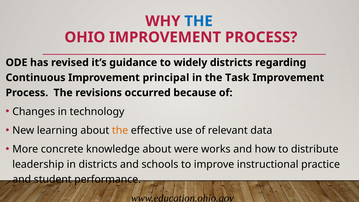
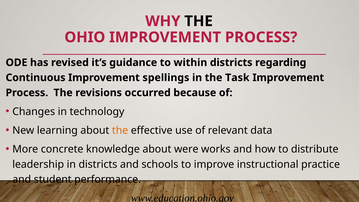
THE colour: blue -> black (199, 21)
widely: widely -> within (190, 63)
principal: principal -> spellings (166, 78)
